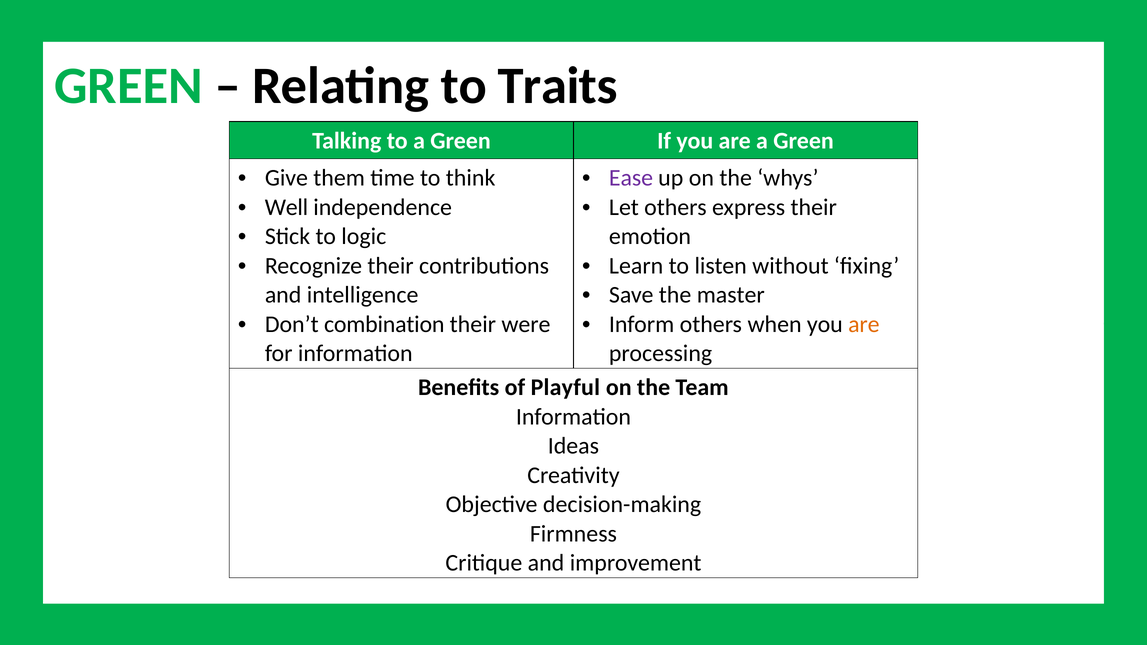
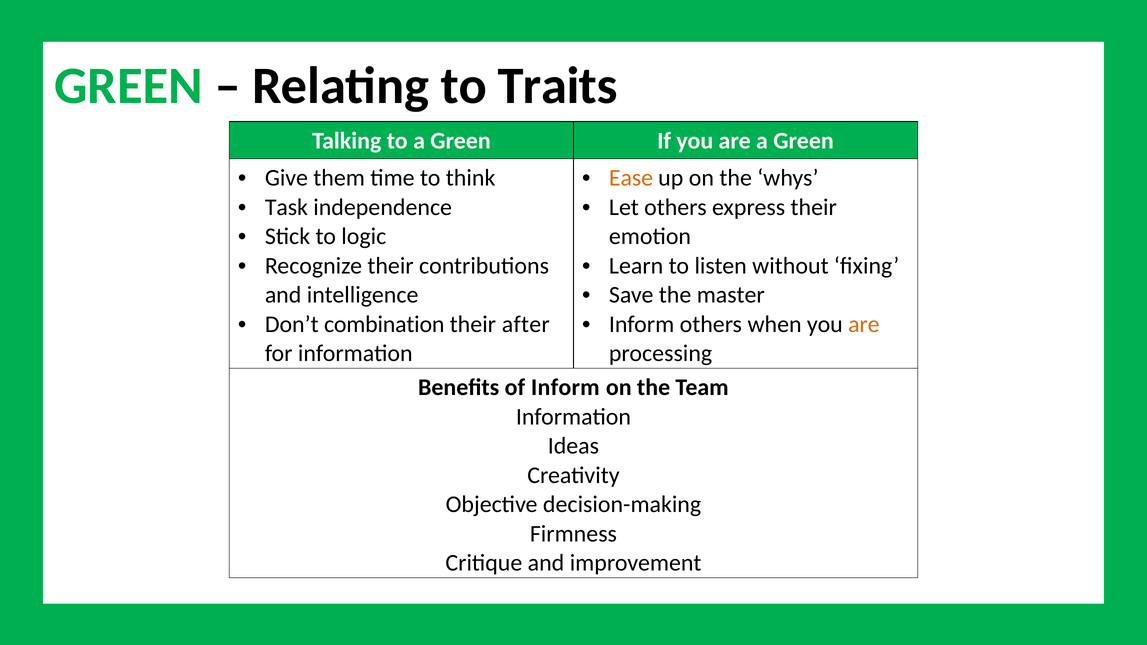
Ease colour: purple -> orange (631, 178)
Well: Well -> Task (286, 207)
were: were -> after (526, 324)
of Playful: Playful -> Inform (565, 388)
